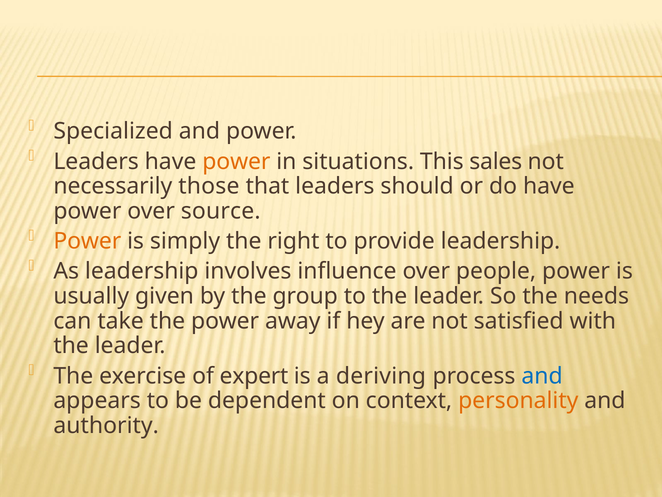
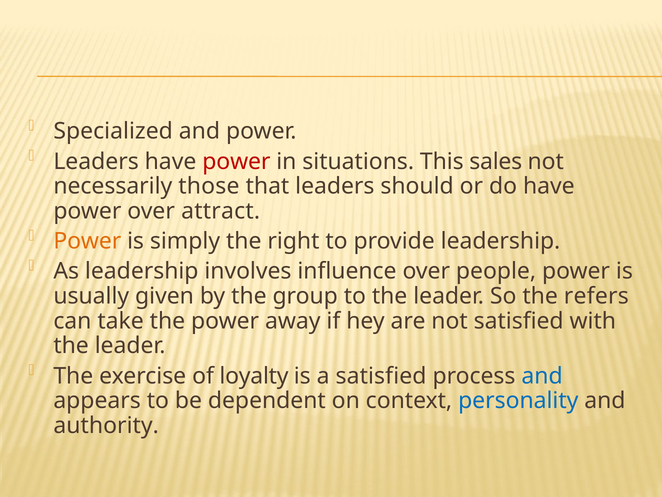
power colour: orange -> red (236, 161)
source: source -> attract (221, 211)
needs: needs -> refers (596, 296)
expert: expert -> loyalty (254, 376)
a deriving: deriving -> satisfied (381, 376)
personality colour: orange -> blue (518, 400)
